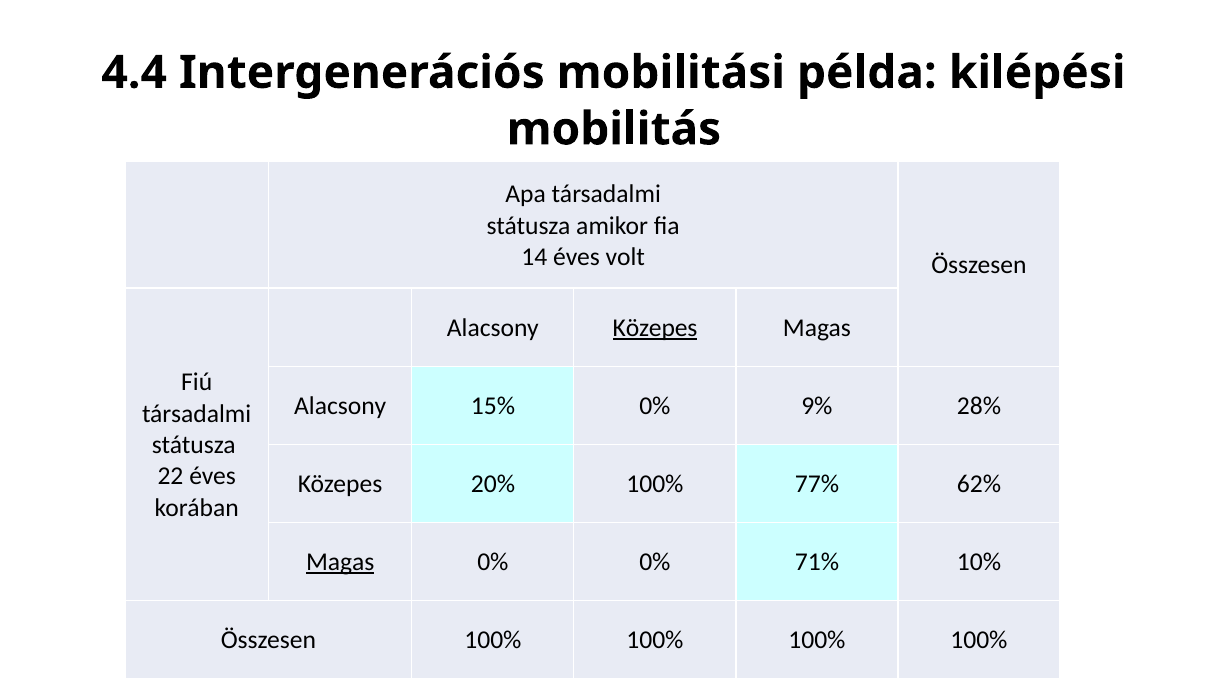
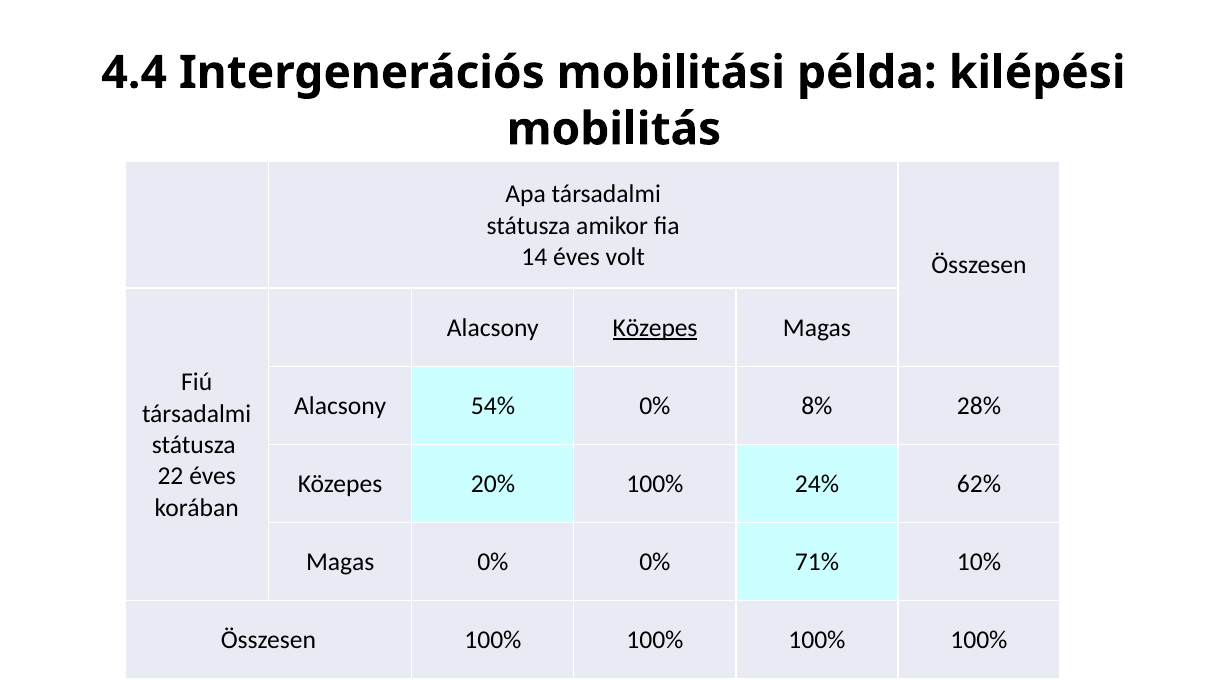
15%: 15% -> 54% (493, 406)
9%: 9% -> 8% (817, 406)
77%: 77% -> 24% (817, 484)
Magas underline: present -> none (340, 562)
